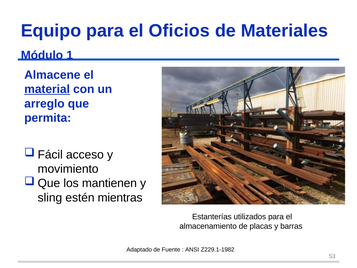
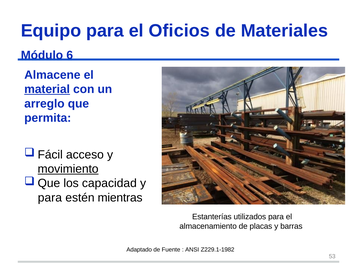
1: 1 -> 6 (70, 55)
movimiento underline: none -> present (68, 169)
mantienen: mantienen -> capacidad (109, 183)
sling: sling -> para (50, 197)
